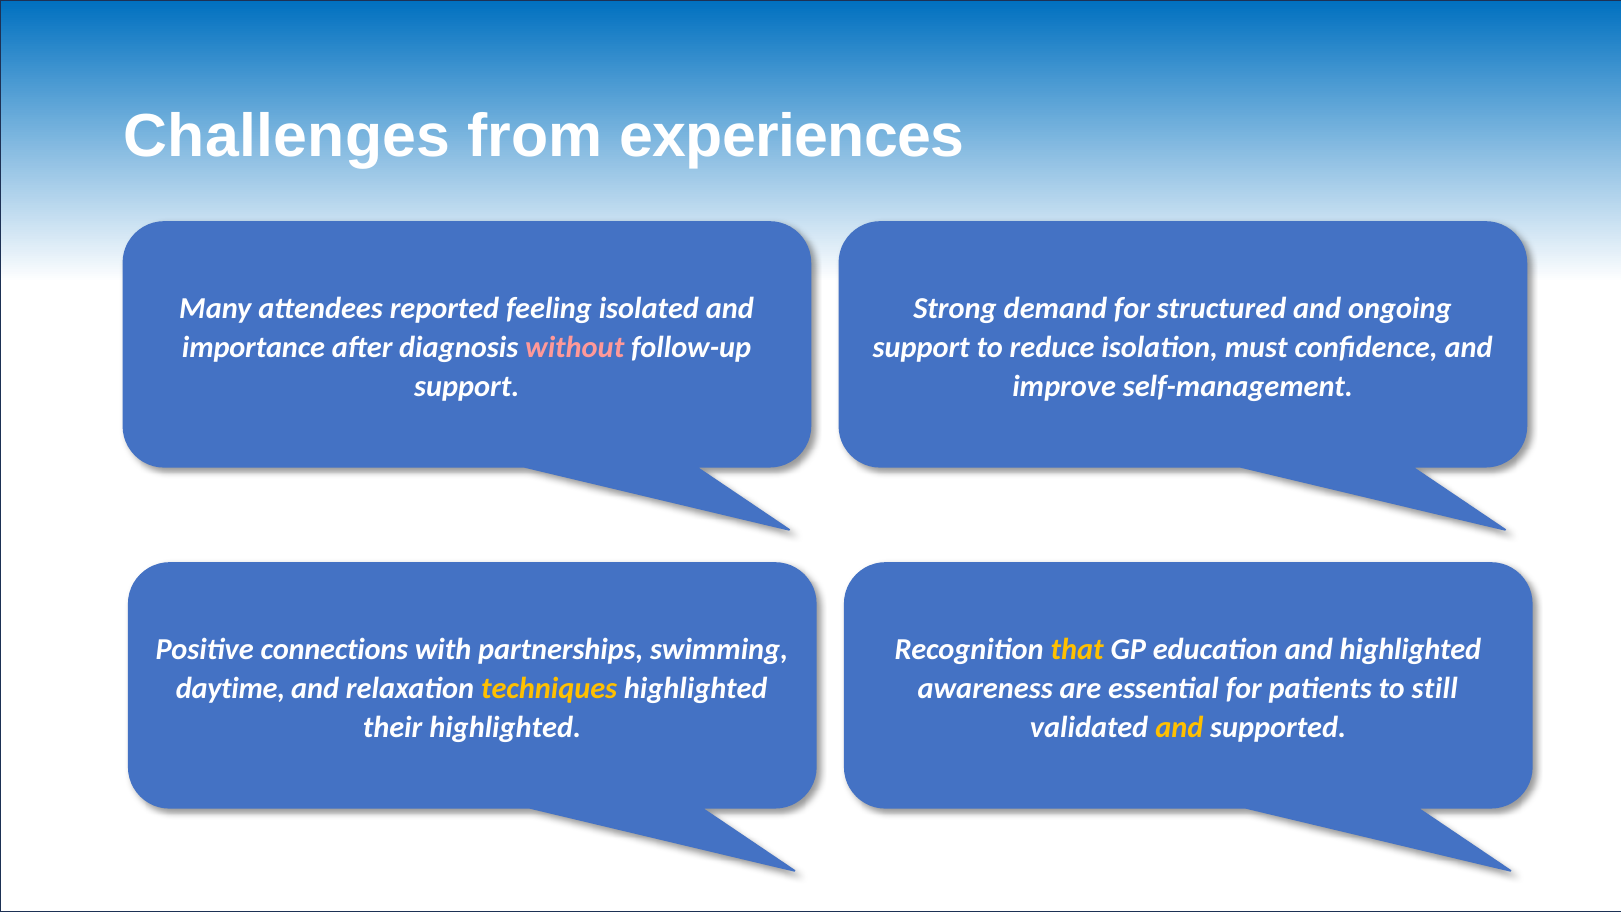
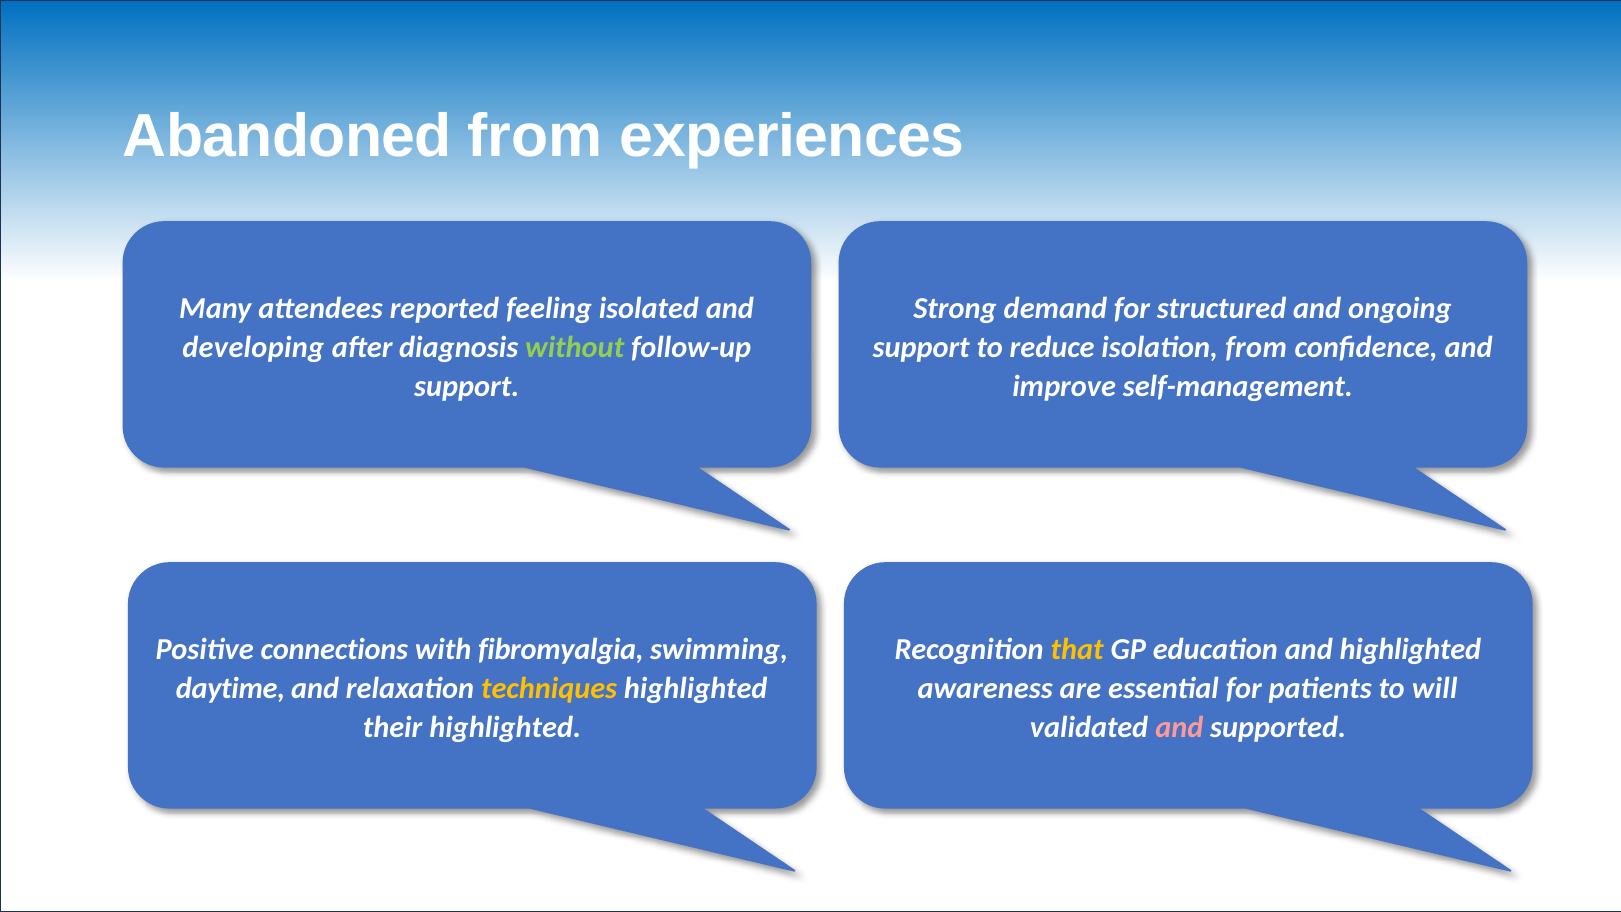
Challenges: Challenges -> Abandoned (288, 136)
importance: importance -> developing (253, 348)
without colour: pink -> light green (575, 348)
isolation must: must -> from (1256, 348)
partnerships: partnerships -> fibromyalgia (561, 650)
still: still -> will (1435, 689)
and colour: yellow -> pink (1179, 728)
